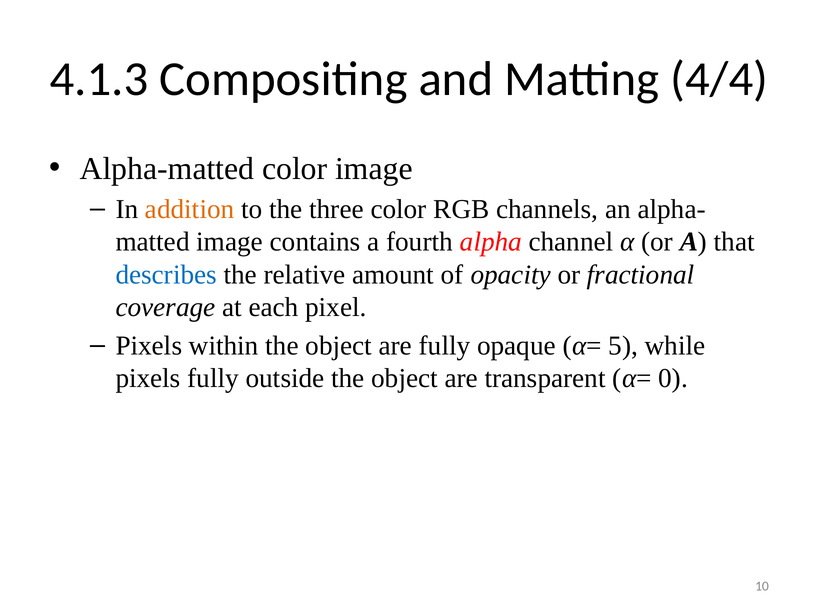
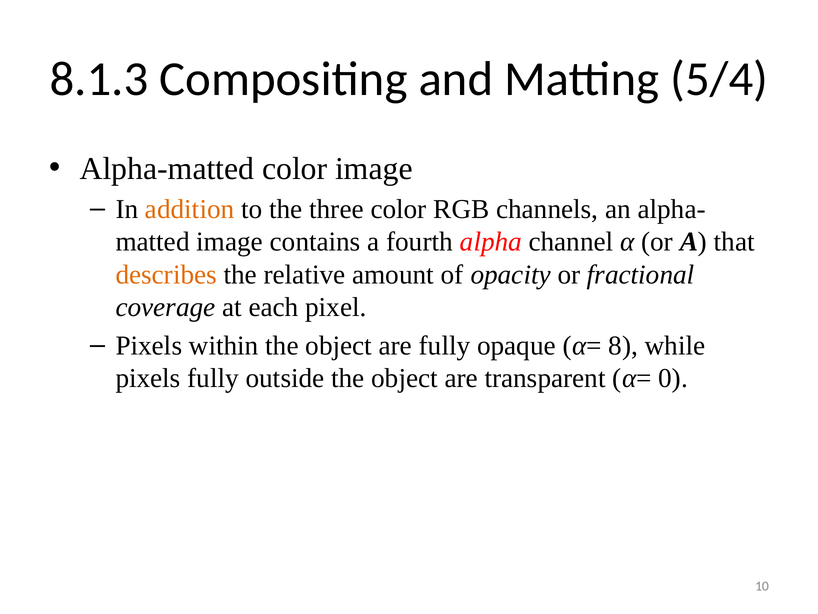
4.1.3: 4.1.3 -> 8.1.3 (99, 79)
4/4: 4/4 -> 5/4 (719, 79)
describes colour: blue -> orange (166, 274)
5: 5 -> 8 (623, 345)
